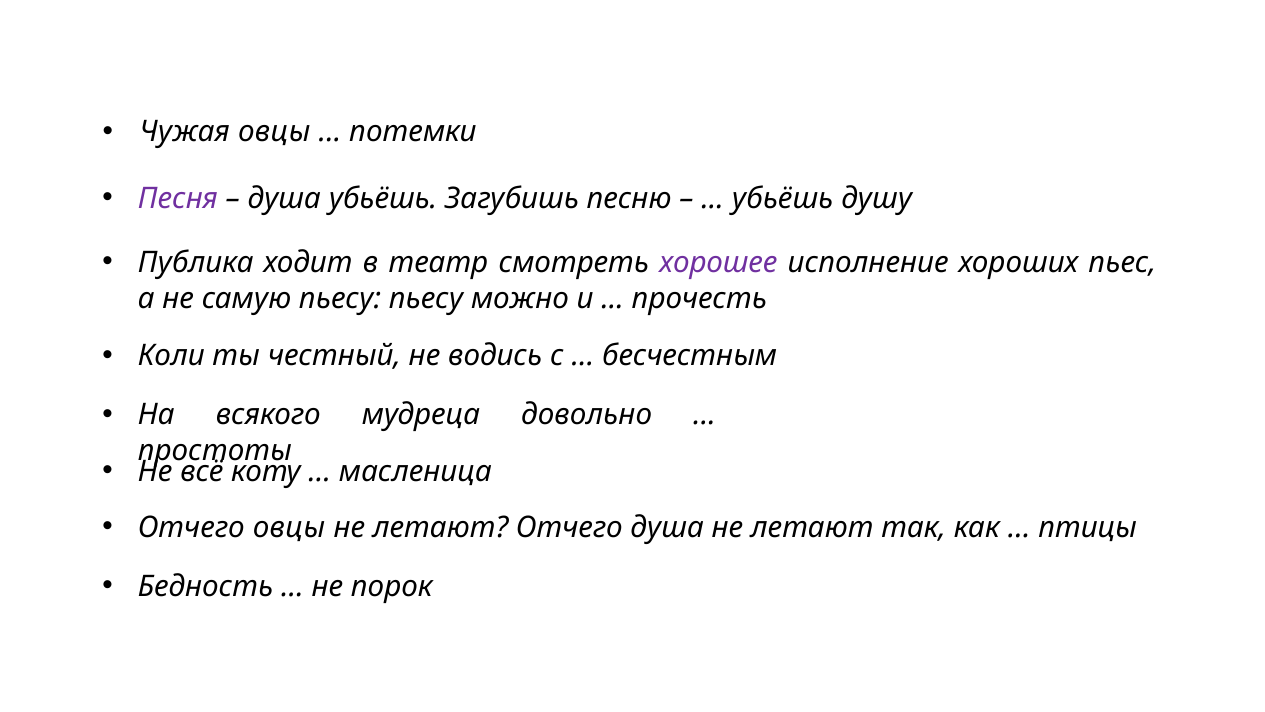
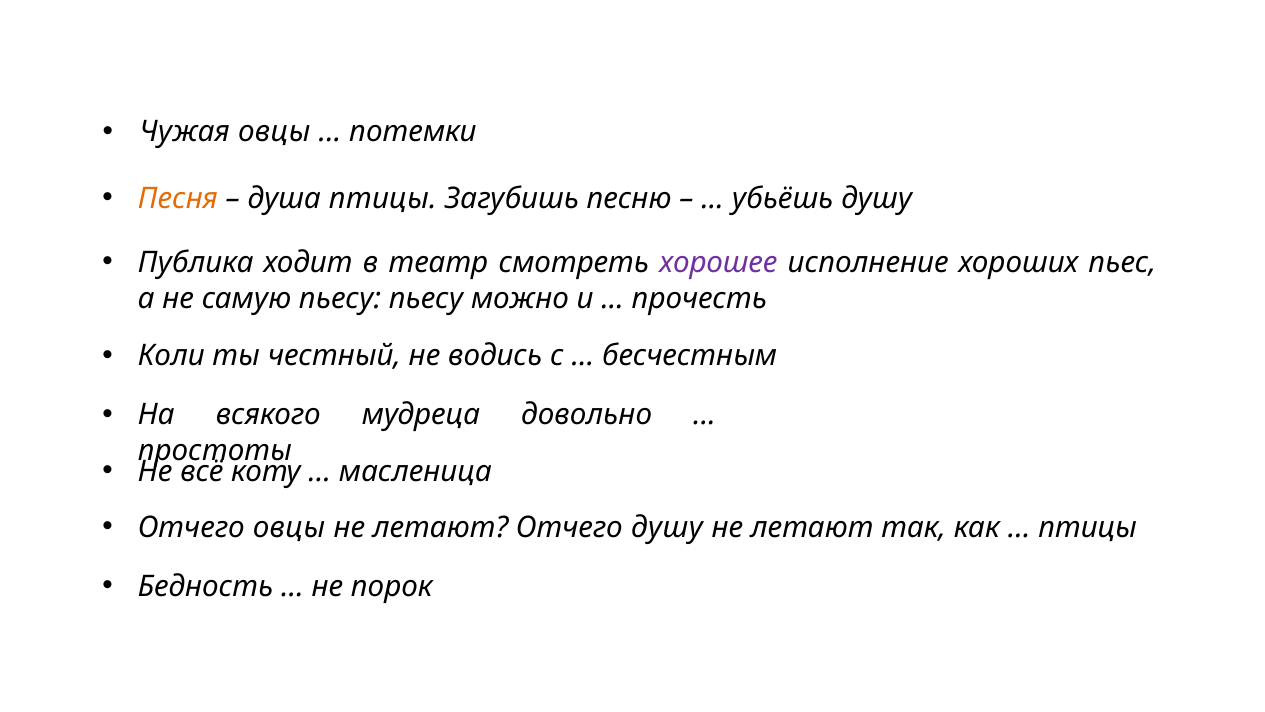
Песня colour: purple -> orange (178, 199)
душа убьёшь: убьёшь -> птицы (383, 199)
Отчего душа: душа -> душу (667, 527)
